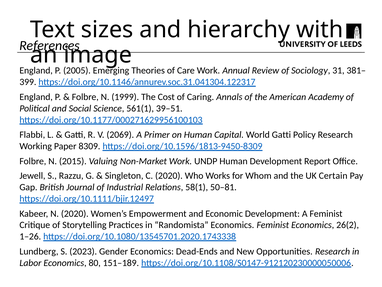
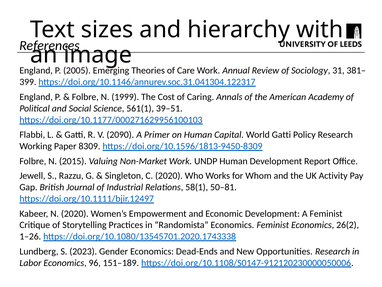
2069: 2069 -> 2090 (120, 135)
Certain: Certain -> Activity (333, 175)
80: 80 -> 96 (95, 262)
